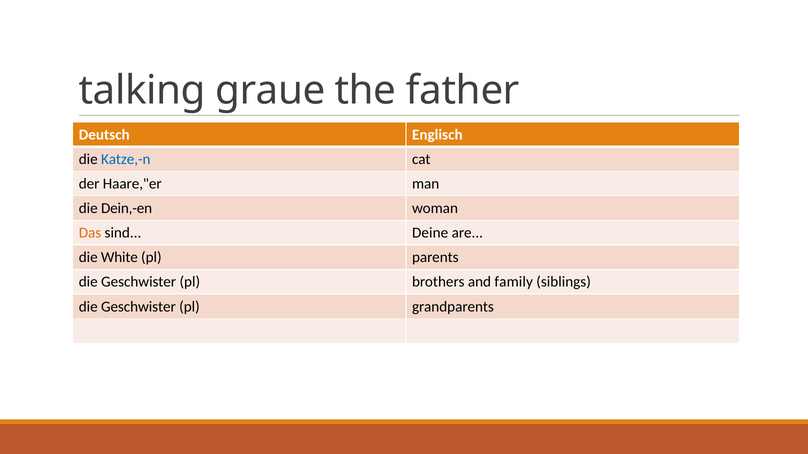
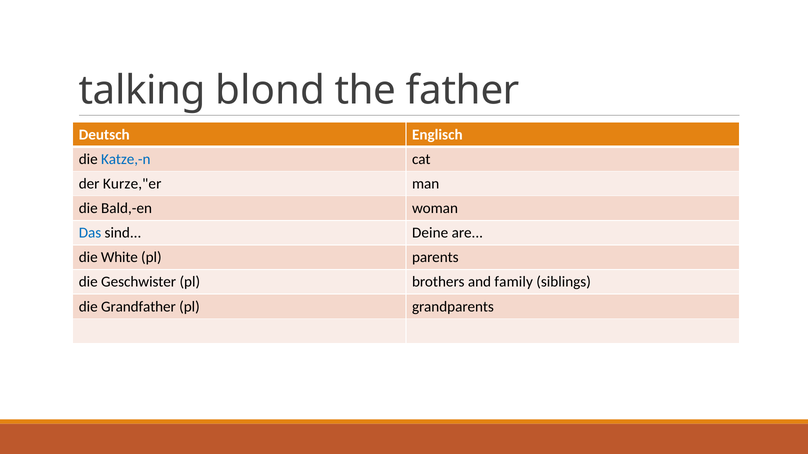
graue: graue -> blond (270, 91)
Haare,"er: Haare,"er -> Kurze,"er (132, 184)
Dein,-en: Dein,-en -> Bald,-en (127, 209)
Das colour: orange -> blue (90, 233)
Geschwister: Geschwister -> Grandfather (138, 307)
